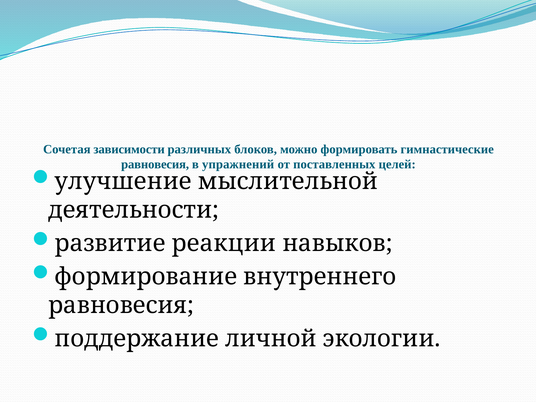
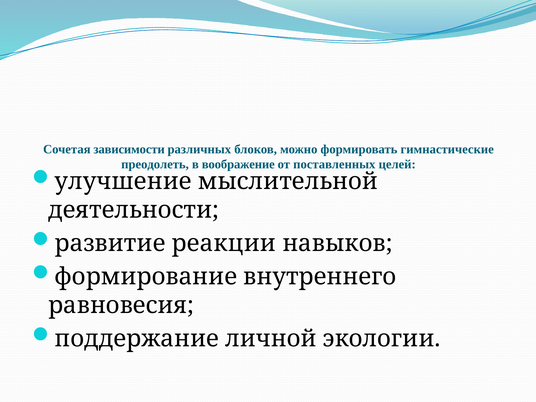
равновесия: равновесия -> преодолеть (155, 164)
упражнений: упражнений -> воображение (238, 164)
